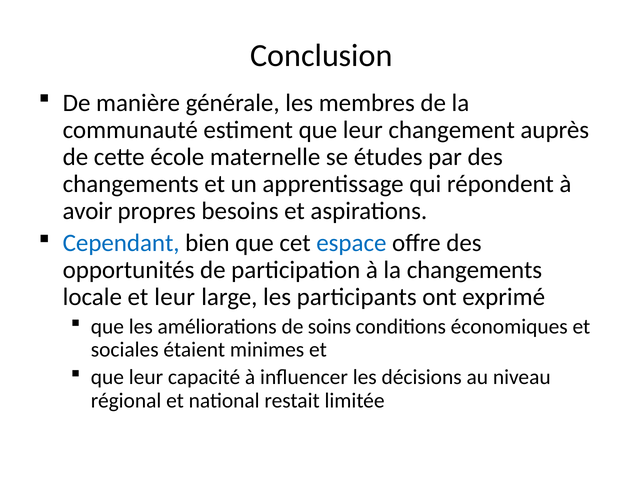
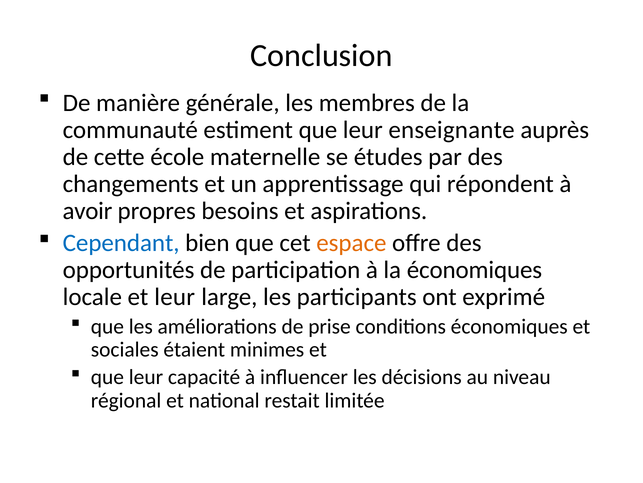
changement: changement -> enseignante (452, 130)
espace colour: blue -> orange (351, 243)
la changements: changements -> économiques (474, 270)
soins: soins -> prise (329, 326)
